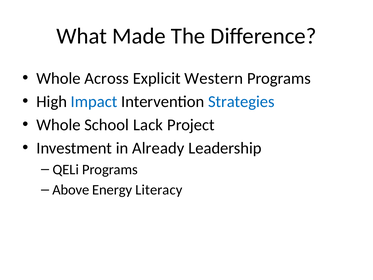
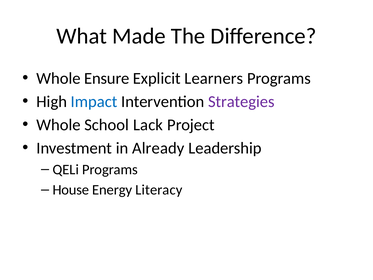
Across: Across -> Ensure (107, 78)
Western: Western -> Learners (214, 78)
Strategies colour: blue -> purple (241, 101)
Above: Above -> House (71, 190)
